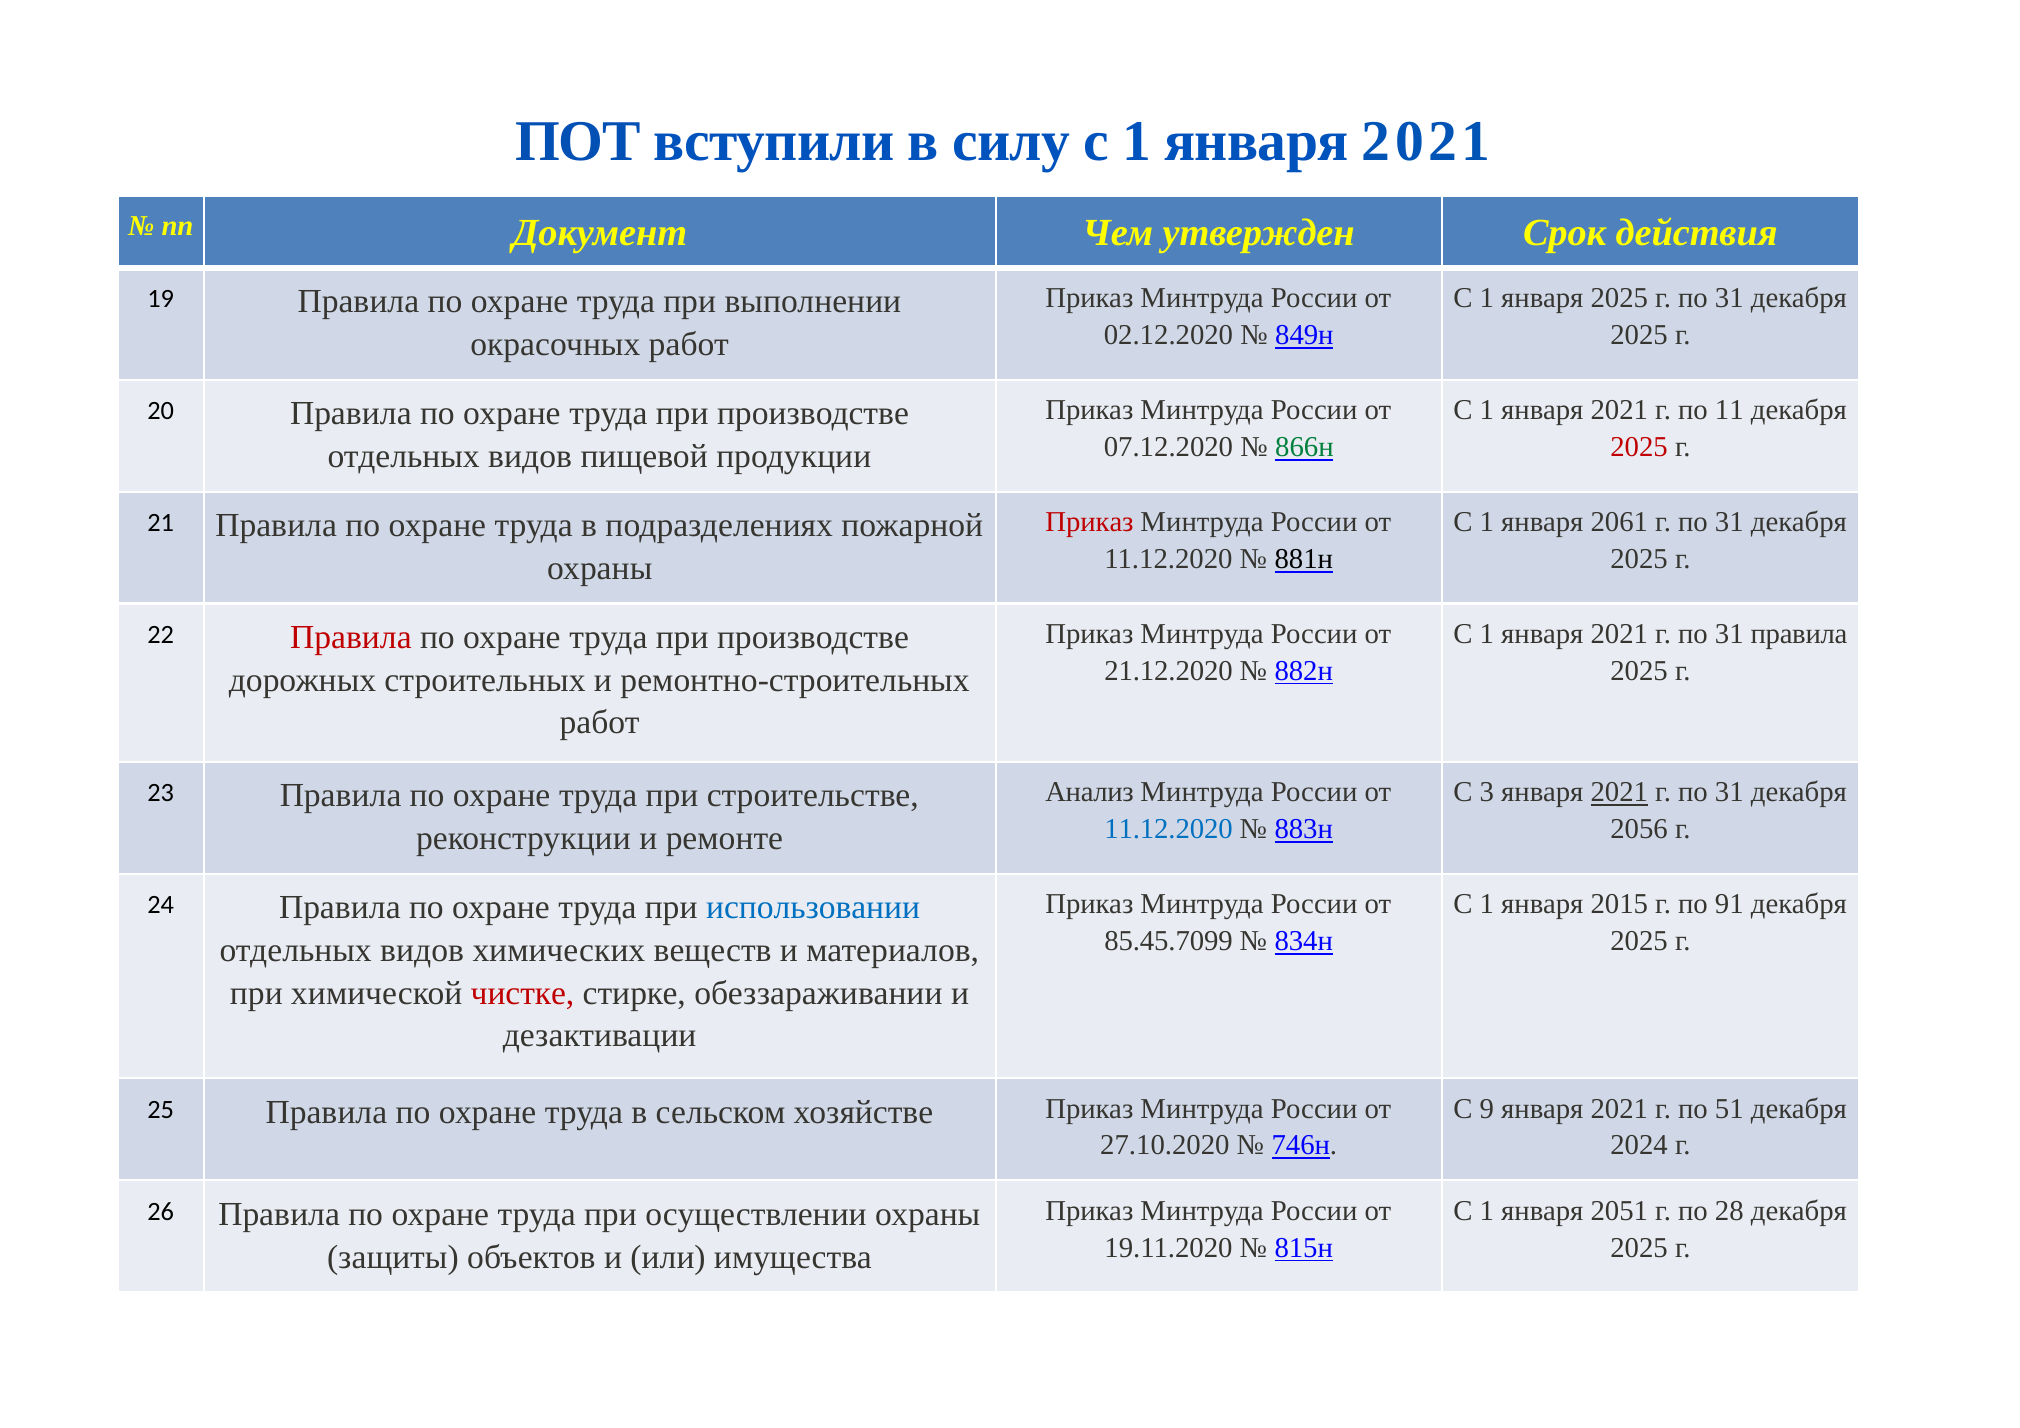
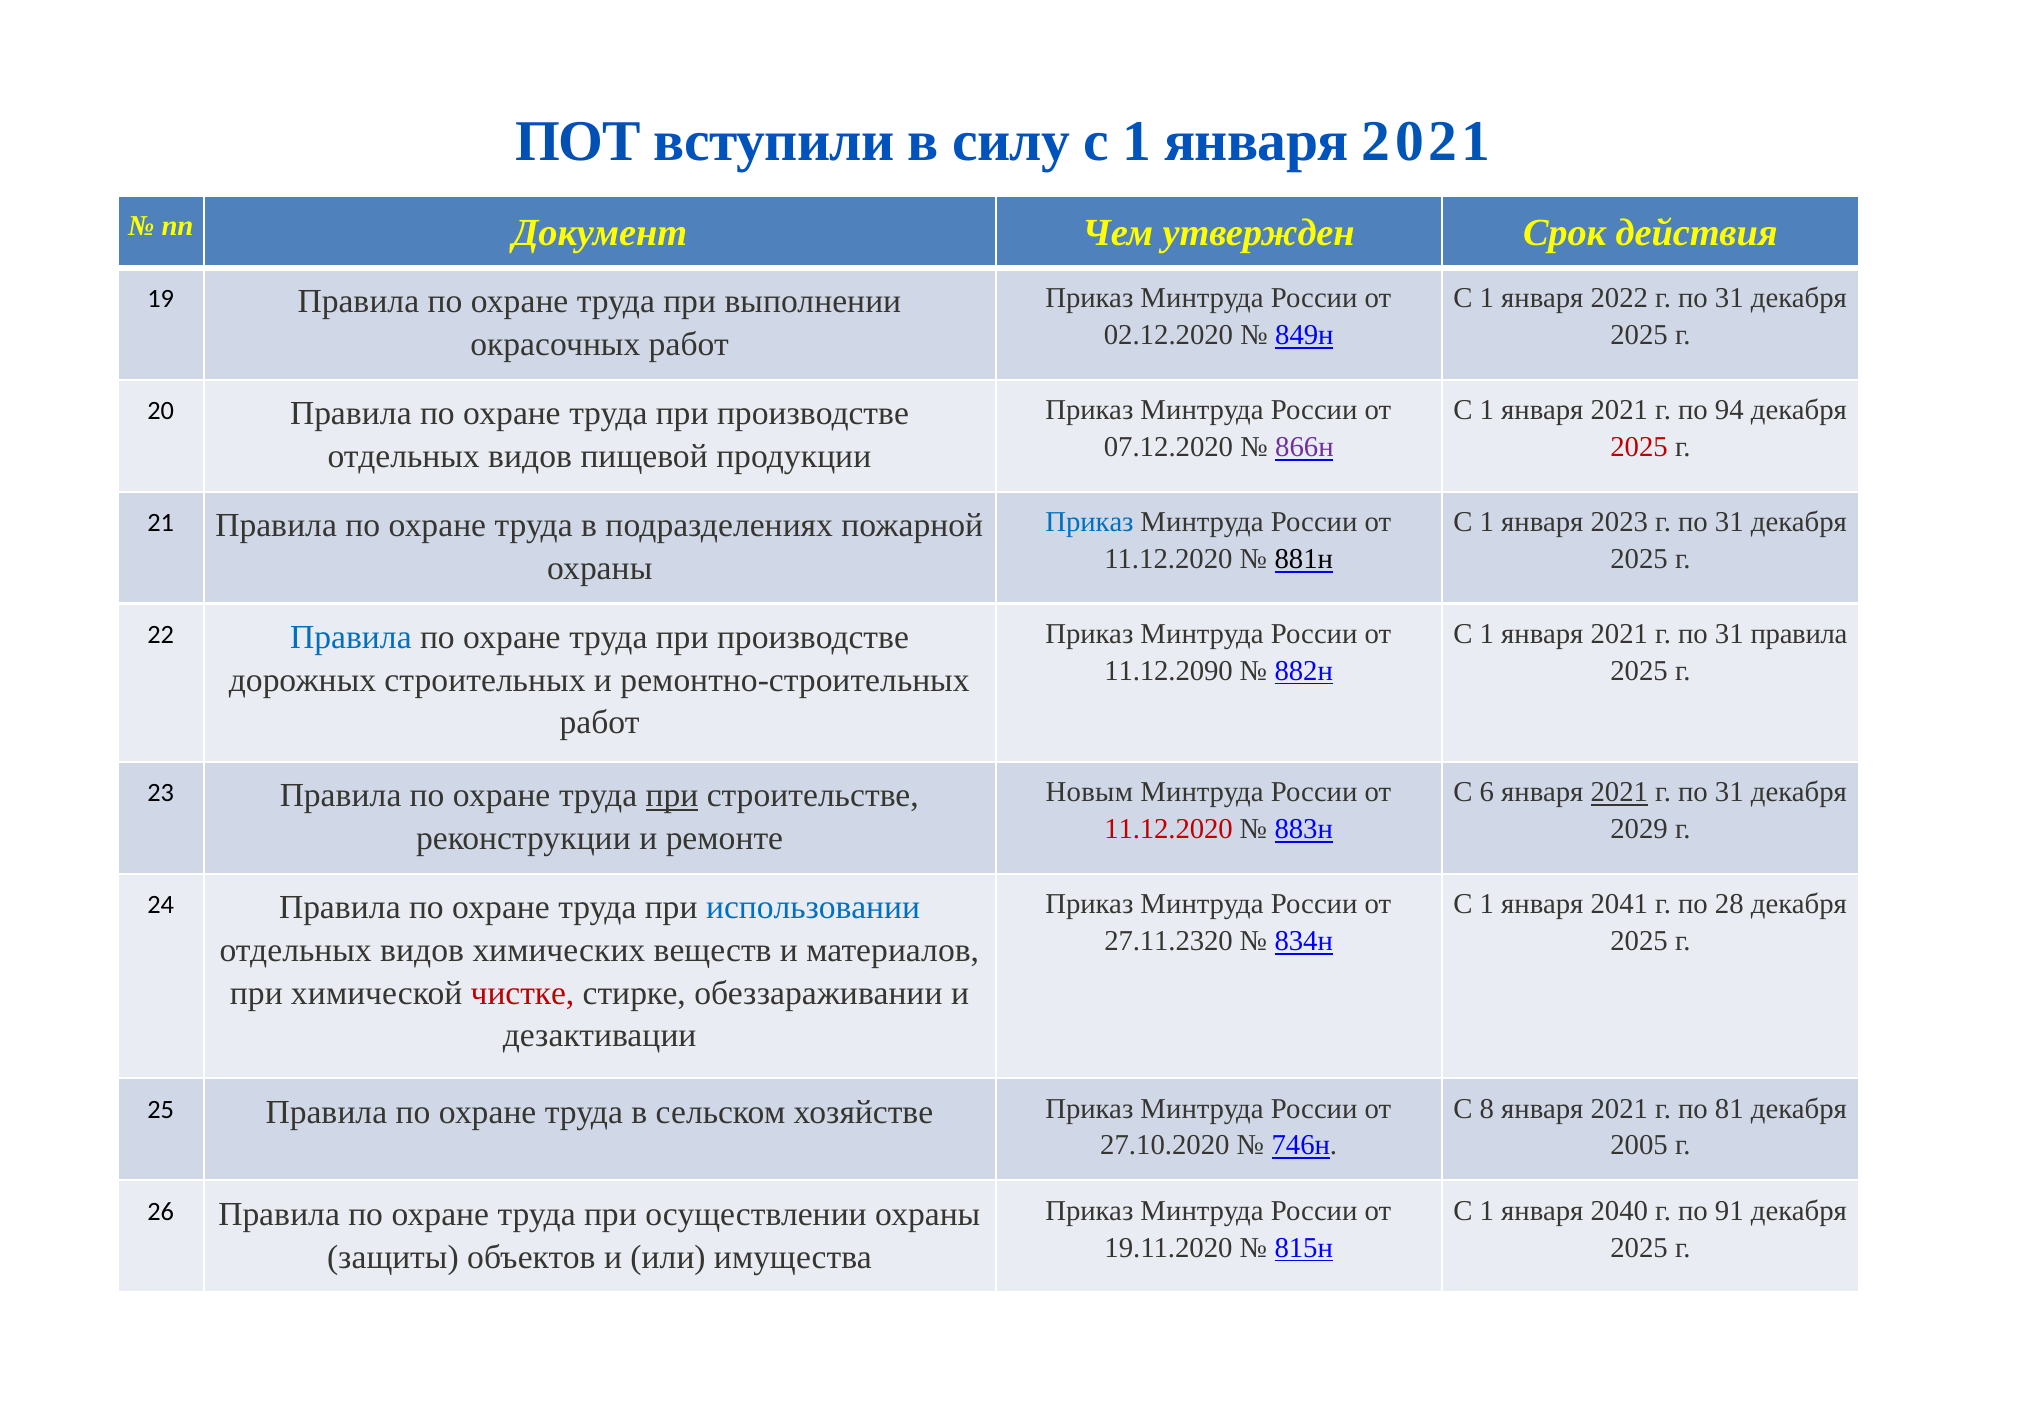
января 2025: 2025 -> 2022 (1619, 298)
11: 11 -> 94 (1729, 410)
866н colour: green -> purple (1304, 447)
Приказ colour: red -> blue (1089, 522)
2061: 2061 -> 2023 (1619, 522)
Правила colour: red -> blue (351, 637)
21.12.2020: 21.12.2020 -> 11.12.2090 (1169, 670)
Анализ: Анализ -> Новым (1089, 792)
3: 3 -> 6 (1487, 792)
при underline: none -> present (672, 795)
11.12.2020 colour: blue -> red (1169, 829)
2056: 2056 -> 2029 (1639, 829)
2015: 2015 -> 2041 (1619, 904)
91: 91 -> 28 (1729, 904)
85.45.7099: 85.45.7099 -> 27.11.2320 (1169, 941)
9: 9 -> 8 (1487, 1108)
51: 51 -> 81 (1729, 1108)
2024: 2024 -> 2005 (1639, 1145)
2051: 2051 -> 2040 (1619, 1210)
28: 28 -> 91 (1729, 1210)
